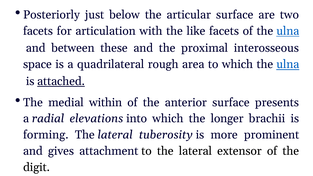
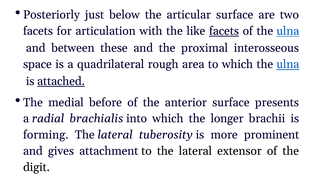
facets underline: none -> present (224, 31)
within: within -> before (106, 102)
elevations: elevations -> brachialis (96, 119)
